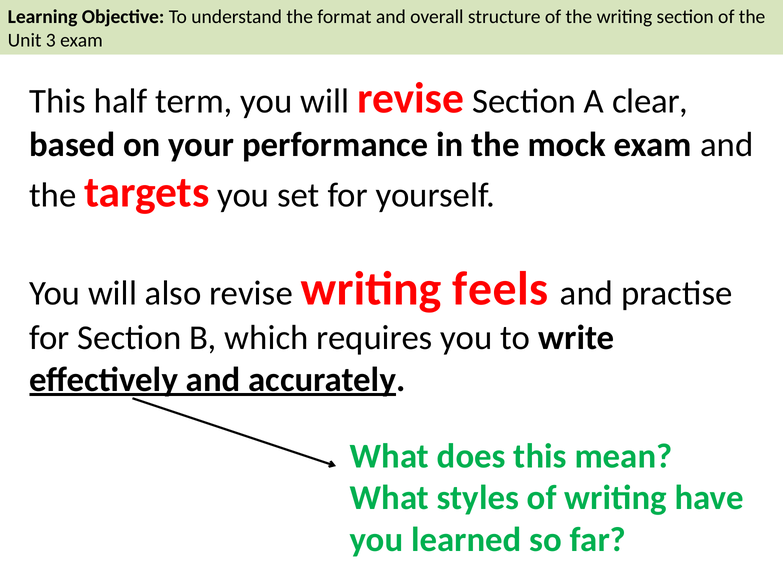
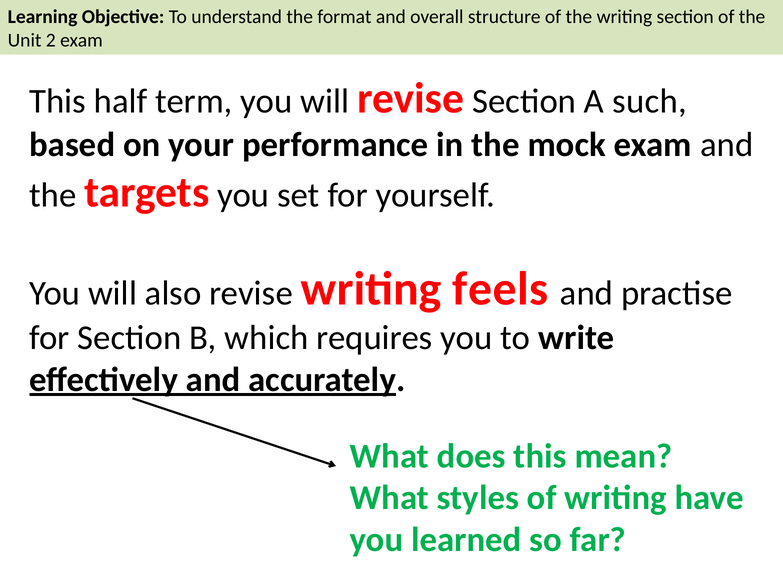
3: 3 -> 2 (51, 40)
clear: clear -> such (650, 101)
